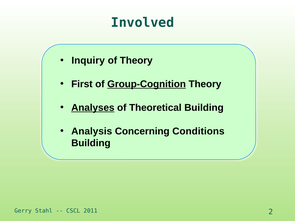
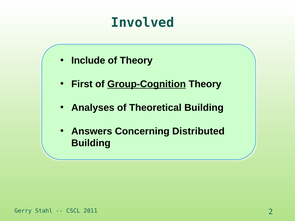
Inquiry: Inquiry -> Include (88, 61)
Analyses underline: present -> none (93, 108)
Analysis: Analysis -> Answers (92, 131)
Conditions: Conditions -> Distributed (198, 131)
